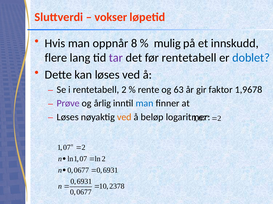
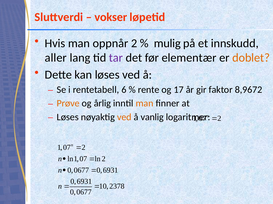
oppnår 8: 8 -> 2 (134, 43)
flere: flere -> aller (56, 58)
før rentetabell: rentetabell -> elementær (189, 58)
doblet colour: blue -> orange (251, 58)
rentetabell 2: 2 -> 6 (124, 90)
63: 63 -> 17 (179, 90)
1,9678: 1,9678 -> 8,9672 (249, 90)
Prøve colour: purple -> orange (68, 104)
man colour: blue -> orange (145, 104)
beløp: beløp -> vanlig (152, 118)
